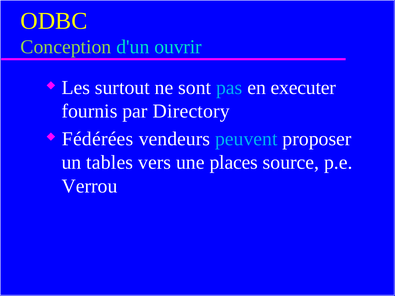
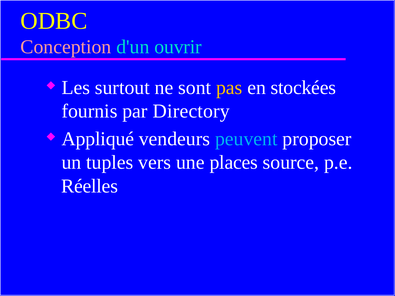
Conception colour: light green -> pink (66, 47)
pas colour: light blue -> yellow (229, 88)
executer: executer -> stockées (303, 88)
Fédérées: Fédérées -> Appliqué (98, 139)
tables: tables -> tuples (110, 163)
Verrou: Verrou -> Réelles (90, 186)
